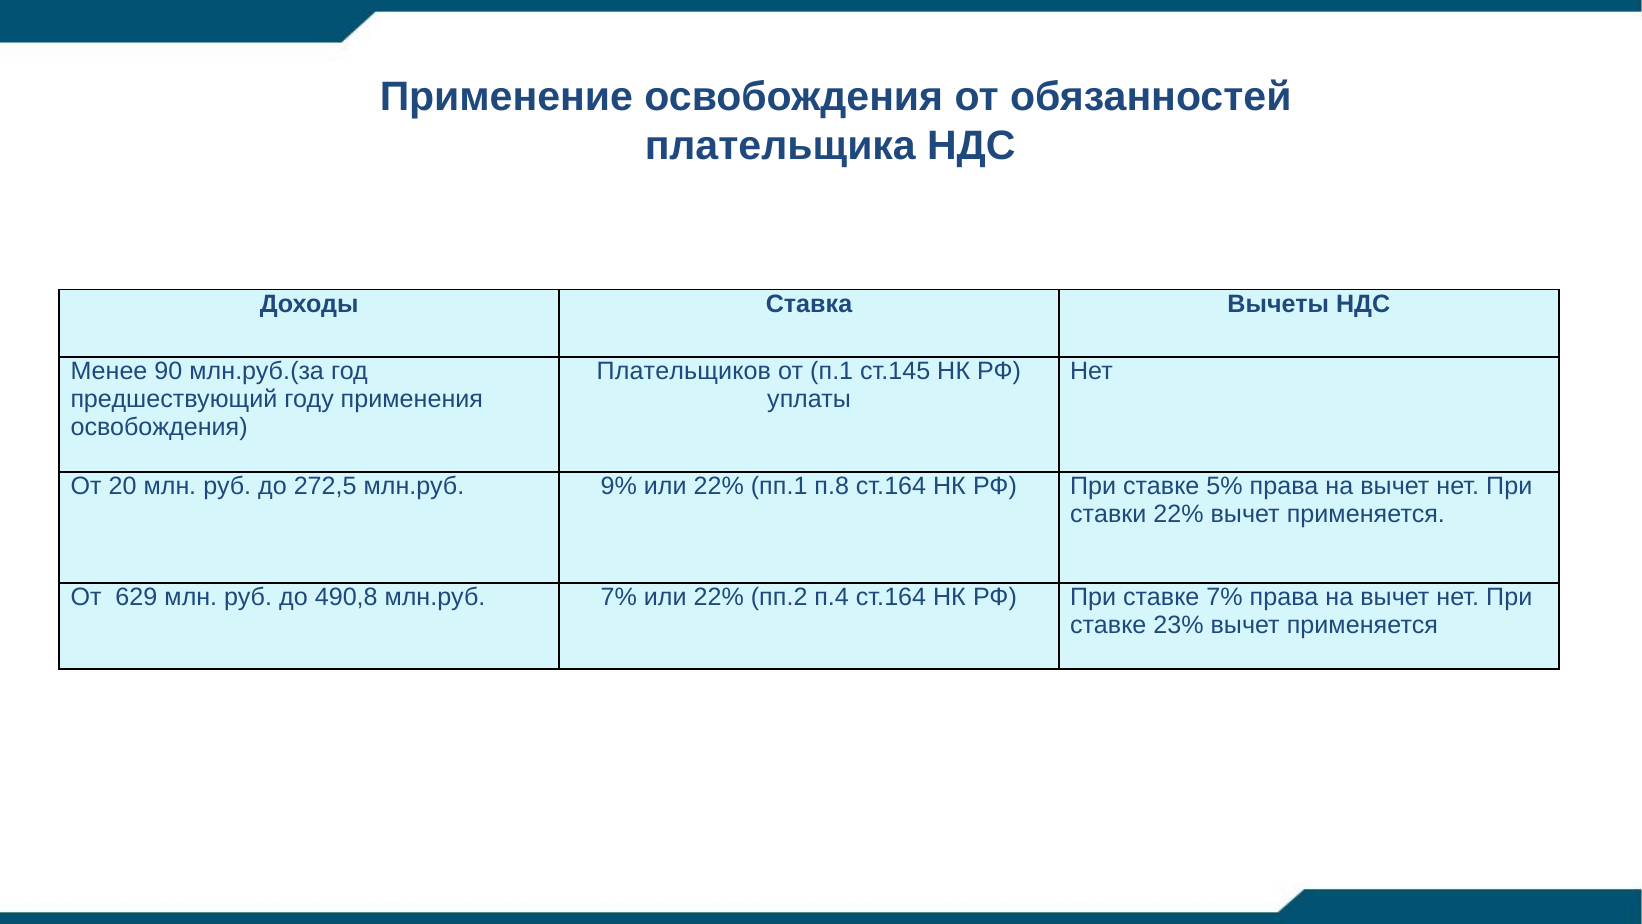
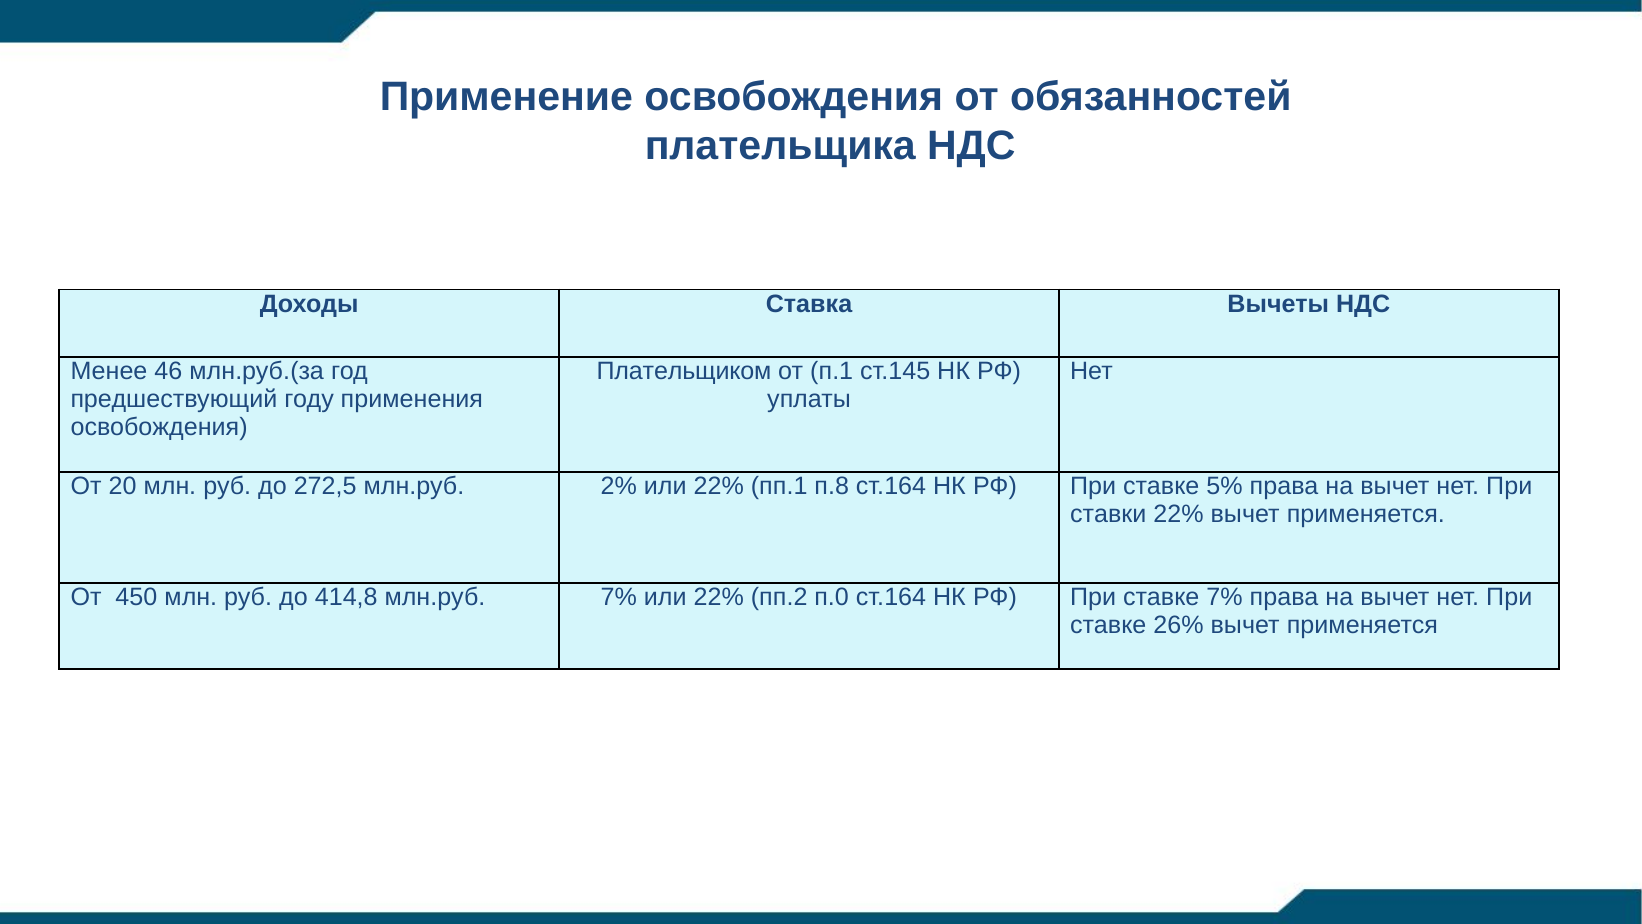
90: 90 -> 46 (168, 372)
Плательщиков: Плательщиков -> Плательщиком (684, 372)
9%: 9% -> 2% (619, 486)
629: 629 -> 450 (136, 597)
490,8: 490,8 -> 414,8 (346, 597)
п.4: п.4 -> п.0 (832, 597)
23%: 23% -> 26% (1179, 625)
